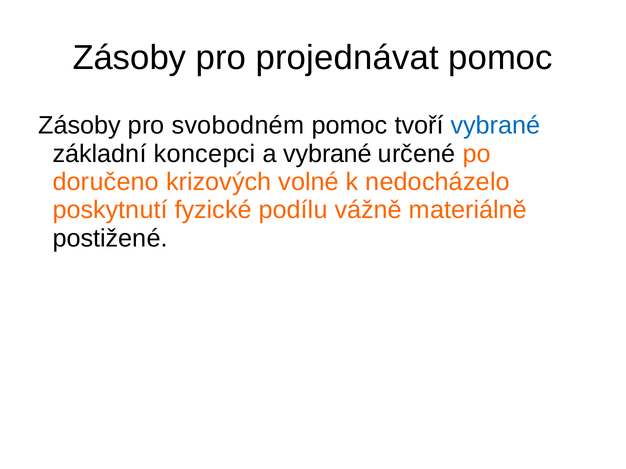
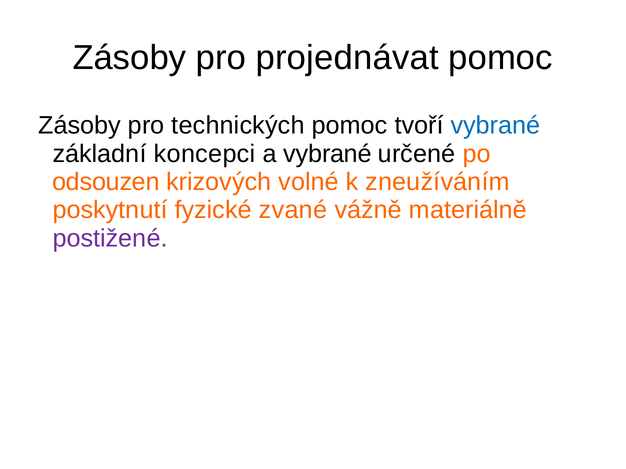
svobodném: svobodném -> technických (238, 126)
doručeno: doručeno -> odsouzen (106, 182)
nedocházelo: nedocházelo -> zneužíváním (438, 182)
podílu: podílu -> zvané (293, 210)
postižené colour: black -> purple (110, 238)
